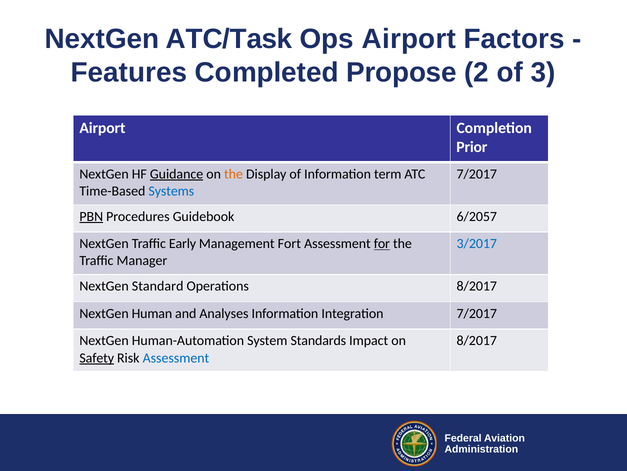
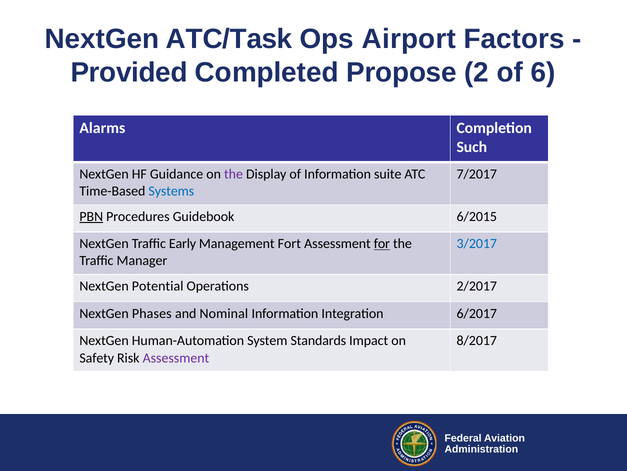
Features: Features -> Provided (129, 72)
3: 3 -> 6 (543, 72)
Airport: Airport -> Alarms (102, 128)
Prior: Prior -> Such (472, 147)
Guidance underline: present -> none (177, 174)
the colour: orange -> purple (233, 174)
term: term -> suite (388, 174)
6/2057: 6/2057 -> 6/2015 (477, 216)
Standard: Standard -> Potential (158, 286)
Operations 8/2017: 8/2017 -> 2/2017 (477, 286)
Human: Human -> Phases (152, 313)
Analyses: Analyses -> Nominal (224, 313)
Integration 7/2017: 7/2017 -> 6/2017 (477, 313)
Safety underline: present -> none (97, 357)
Assessment colour: blue -> purple (176, 357)
